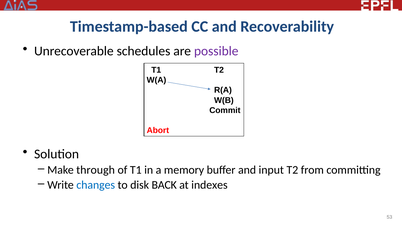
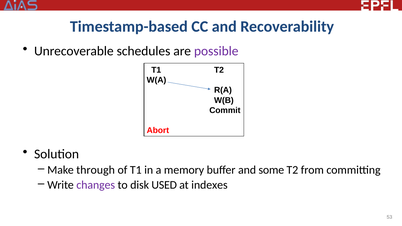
input: input -> some (271, 170)
changes colour: blue -> purple (96, 185)
BACK: BACK -> USED (164, 185)
